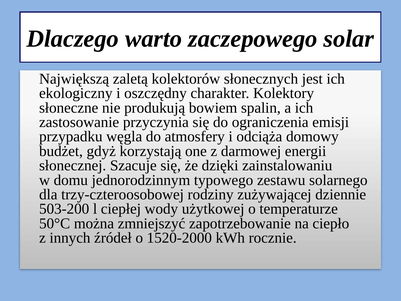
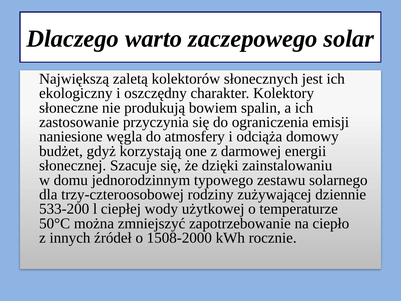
przypadku: przypadku -> naniesione (71, 137)
503-200: 503-200 -> 533-200 (64, 209)
1520-2000: 1520-2000 -> 1508-2000 (179, 238)
